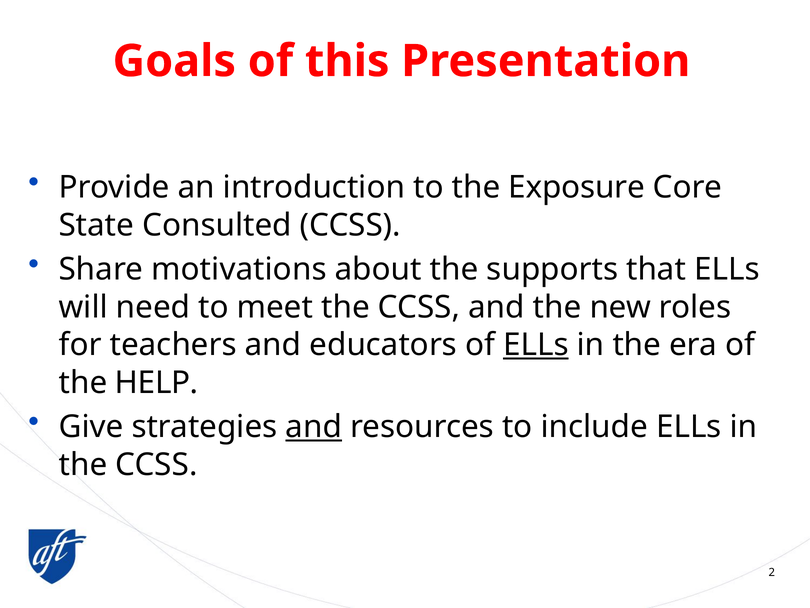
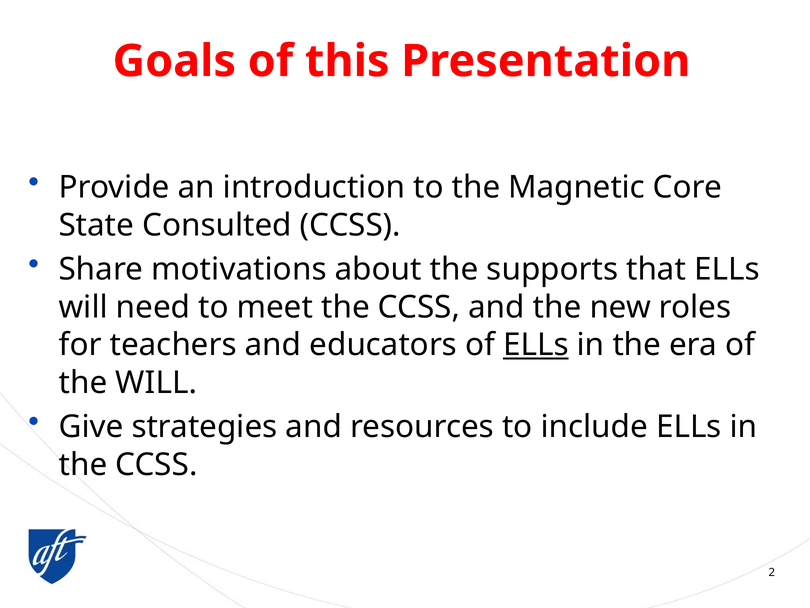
Exposure: Exposure -> Magnetic (577, 187)
the HELP: HELP -> WILL (156, 383)
and underline: present -> none (314, 427)
